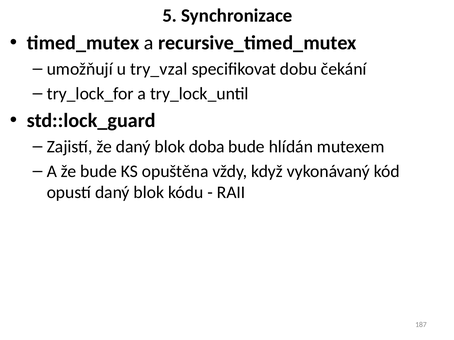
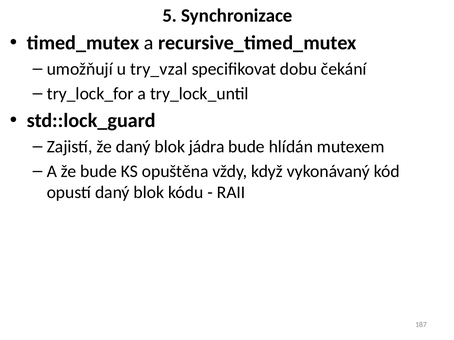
doba: doba -> jádra (207, 147)
